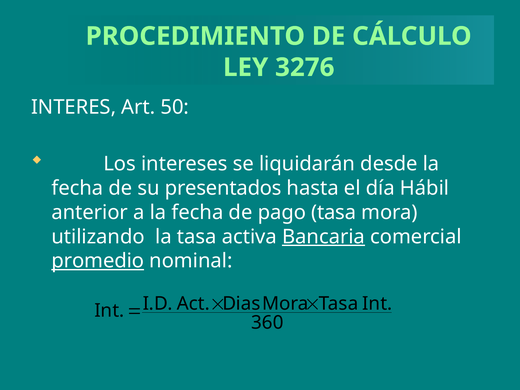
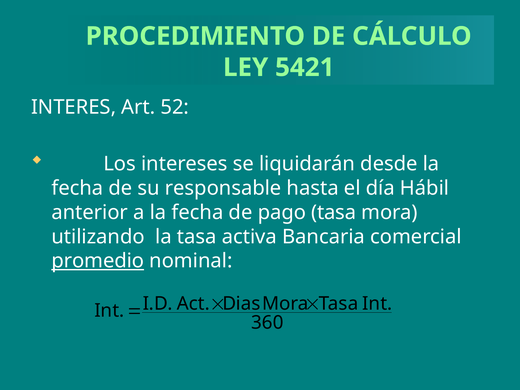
3276: 3276 -> 5421 (305, 67)
50: 50 -> 52 (175, 107)
presentados: presentados -> responsable (223, 188)
Bancaria underline: present -> none (324, 237)
